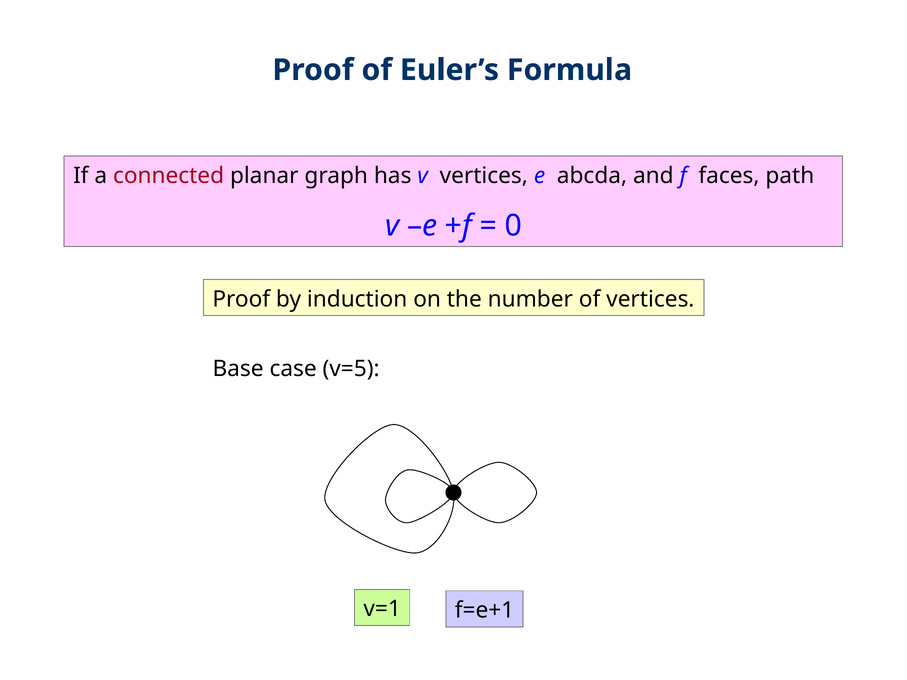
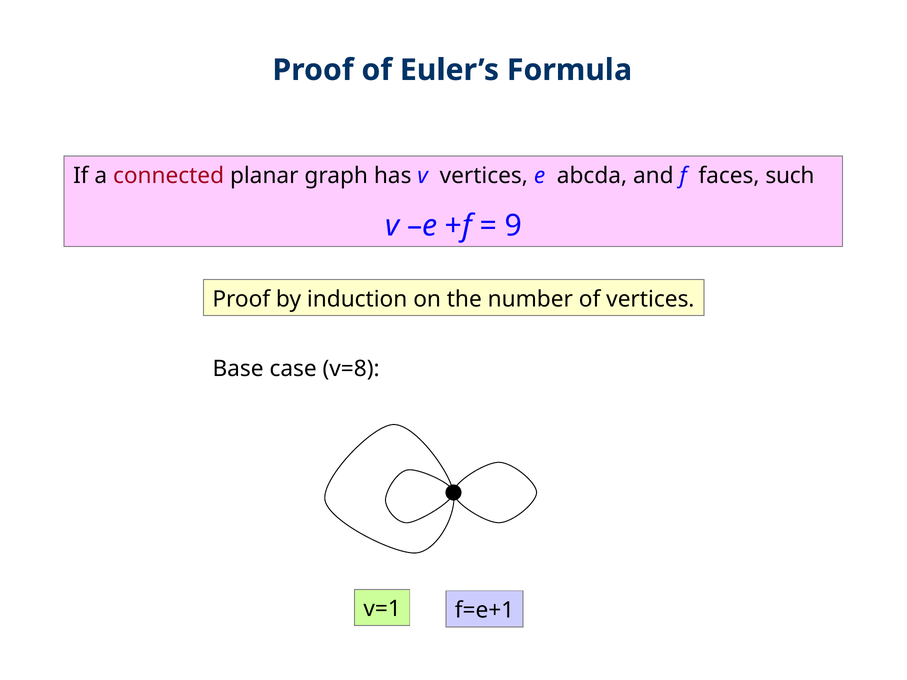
path: path -> such (790, 176)
0: 0 -> 9 (513, 226)
v=5: v=5 -> v=8 (351, 369)
